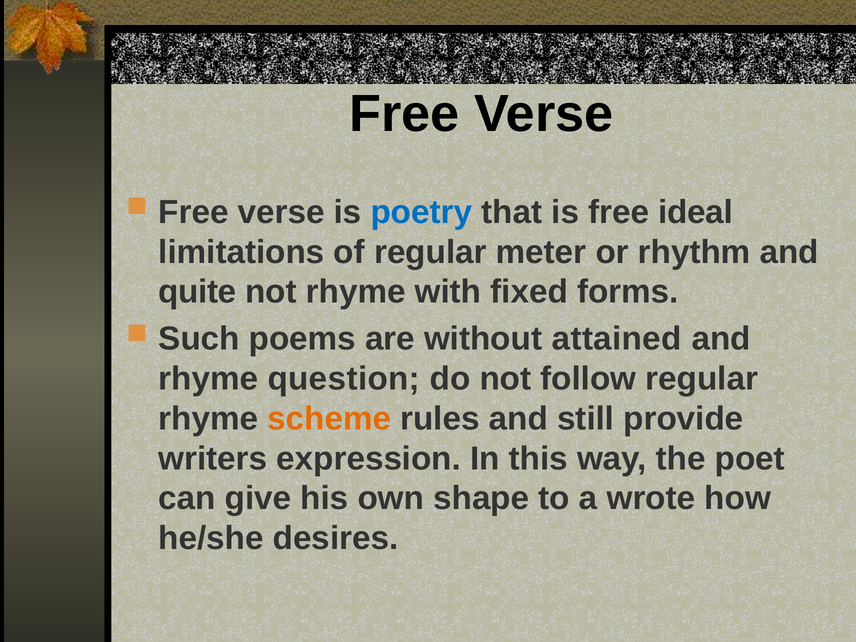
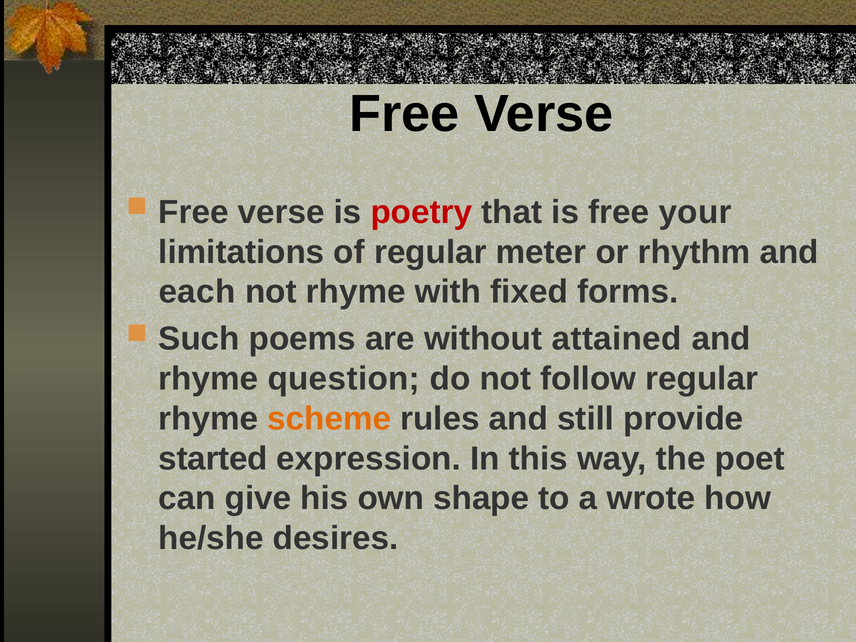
poetry colour: blue -> red (421, 212)
ideal: ideal -> your (695, 212)
quite: quite -> each (197, 292)
writers: writers -> started (213, 459)
